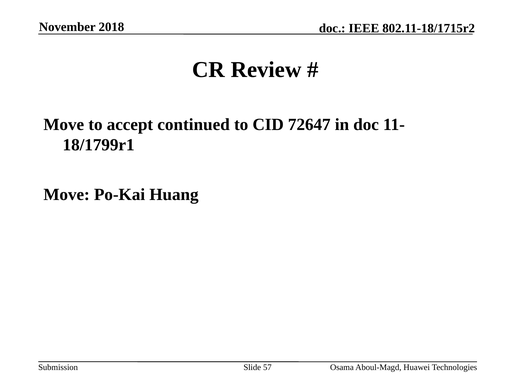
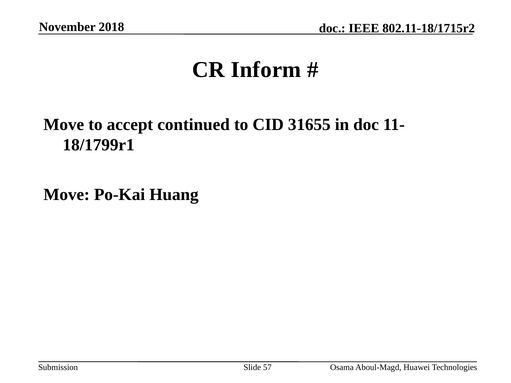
Review: Review -> Inform (266, 70)
72647: 72647 -> 31655 (309, 125)
